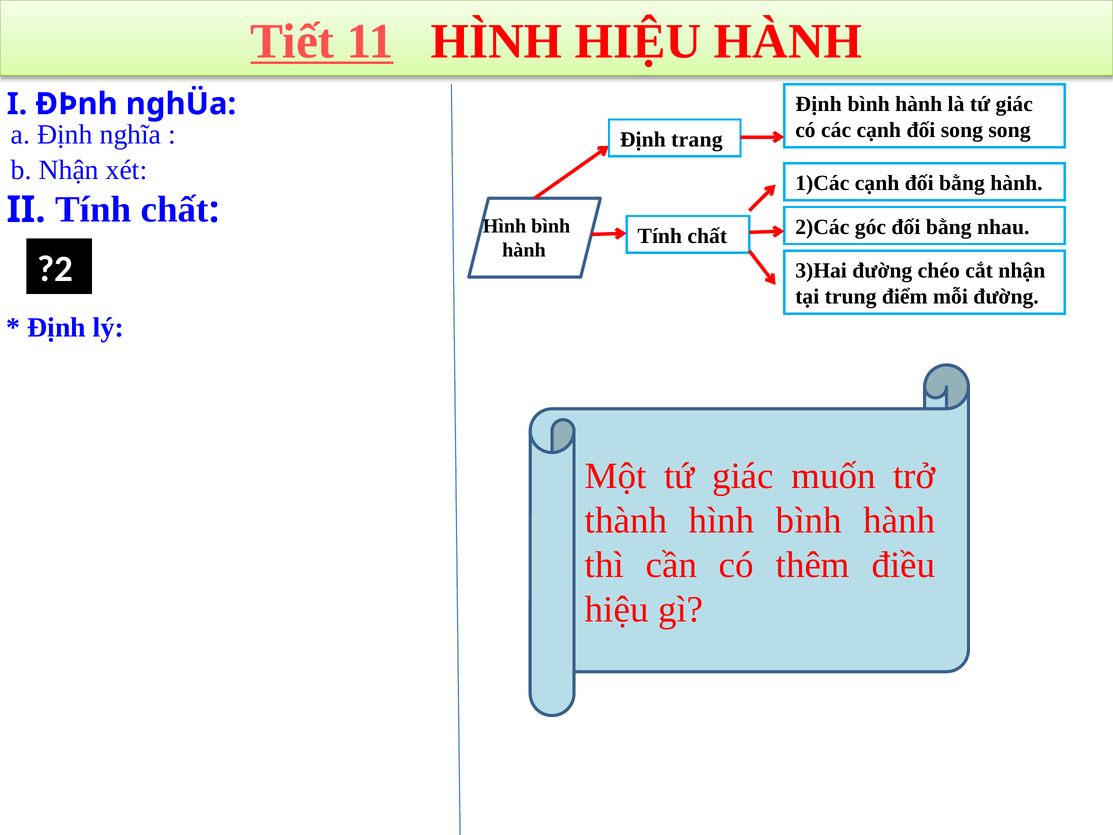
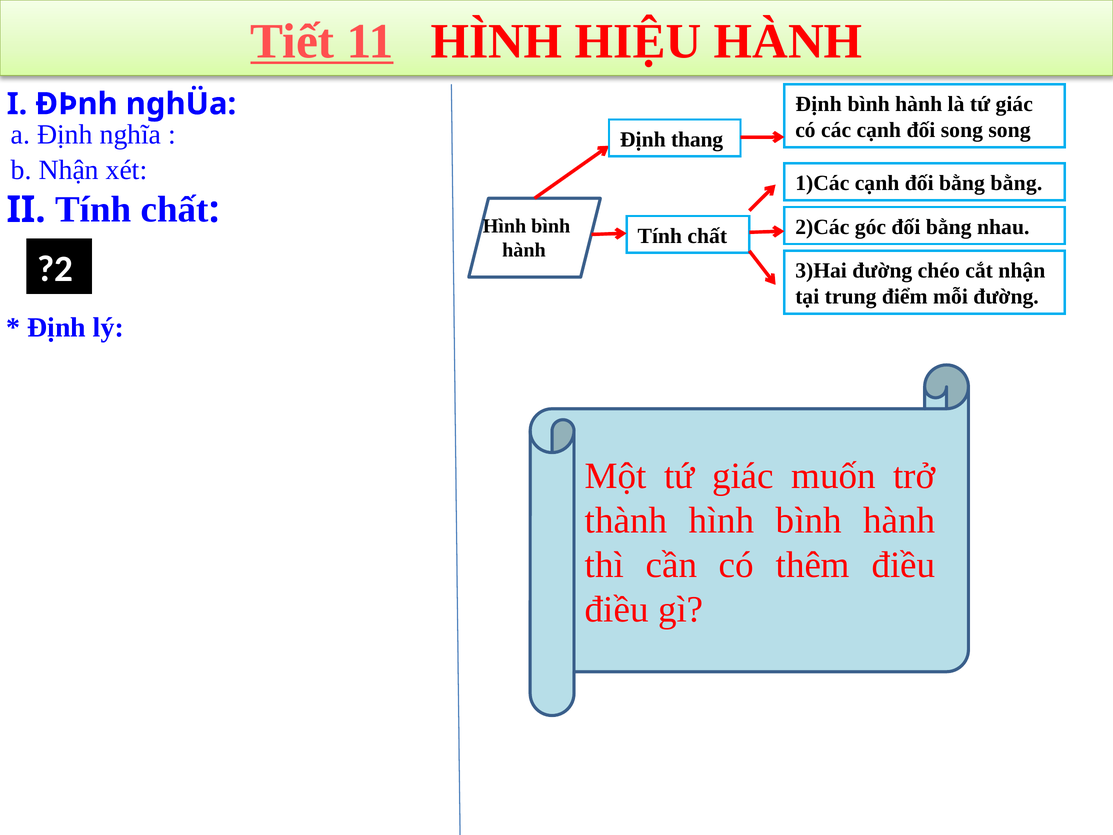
trang: trang -> thang (697, 139)
bằng hành: hành -> bằng (1016, 183)
hiệu: hiệu -> điều (617, 609)
